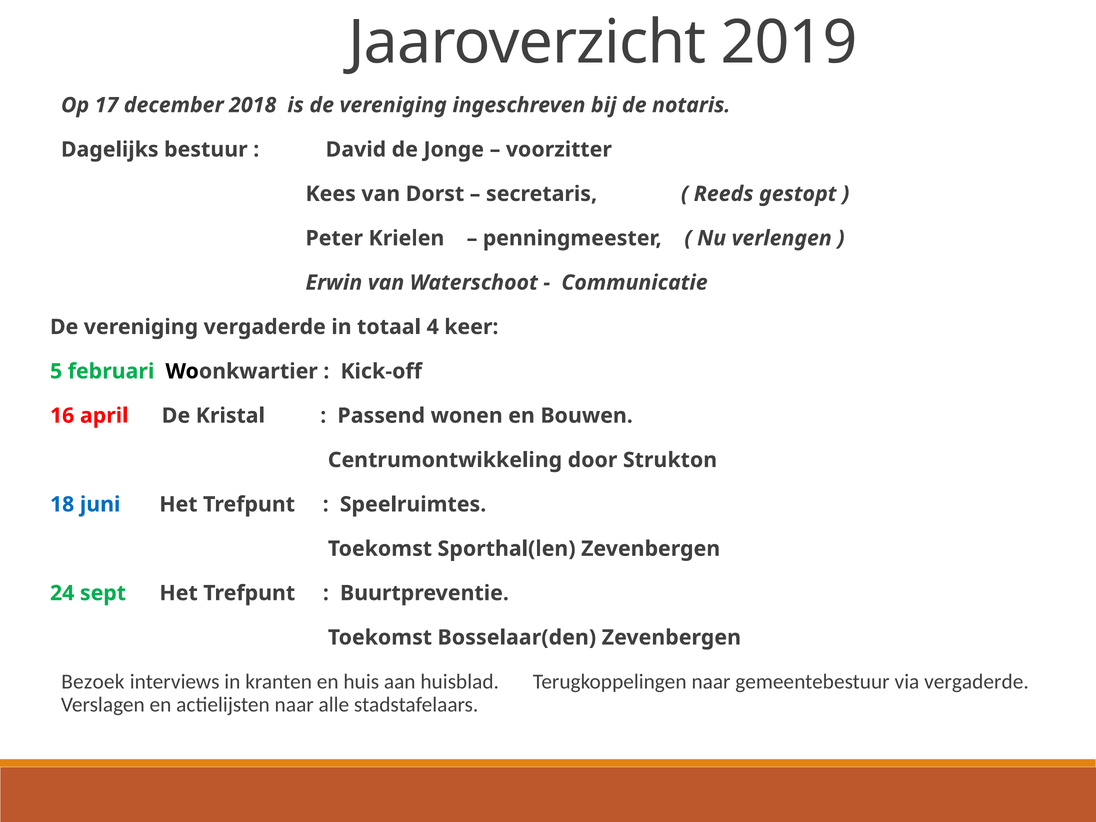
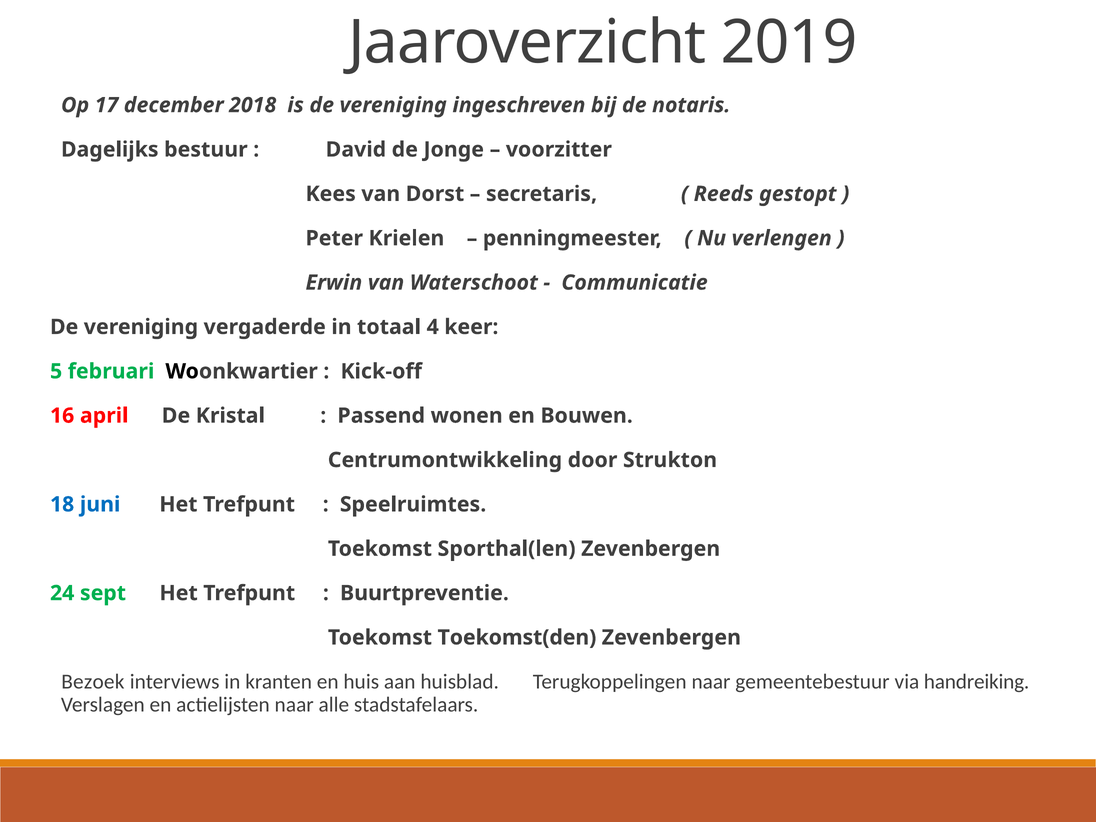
Bosselaar(den: Bosselaar(den -> Toekomst(den (517, 637)
via vergaderde: vergaderde -> handreiking (977, 682)
